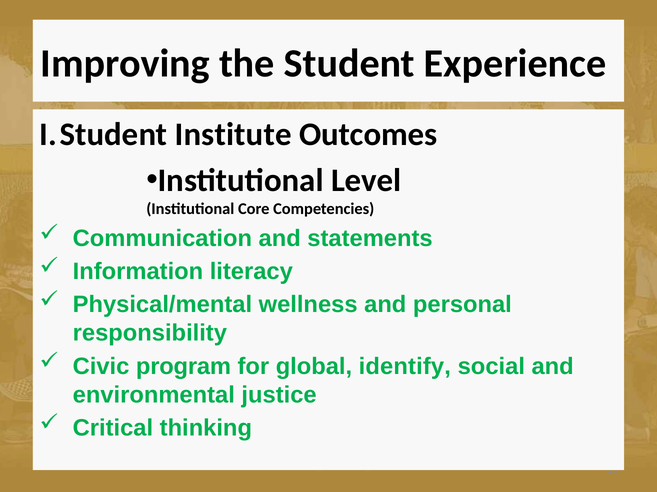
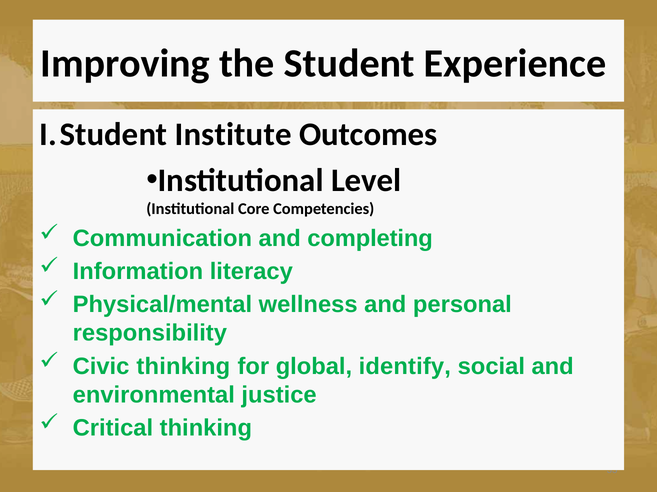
statements: statements -> completing (370, 239)
Civic program: program -> thinking (183, 367)
